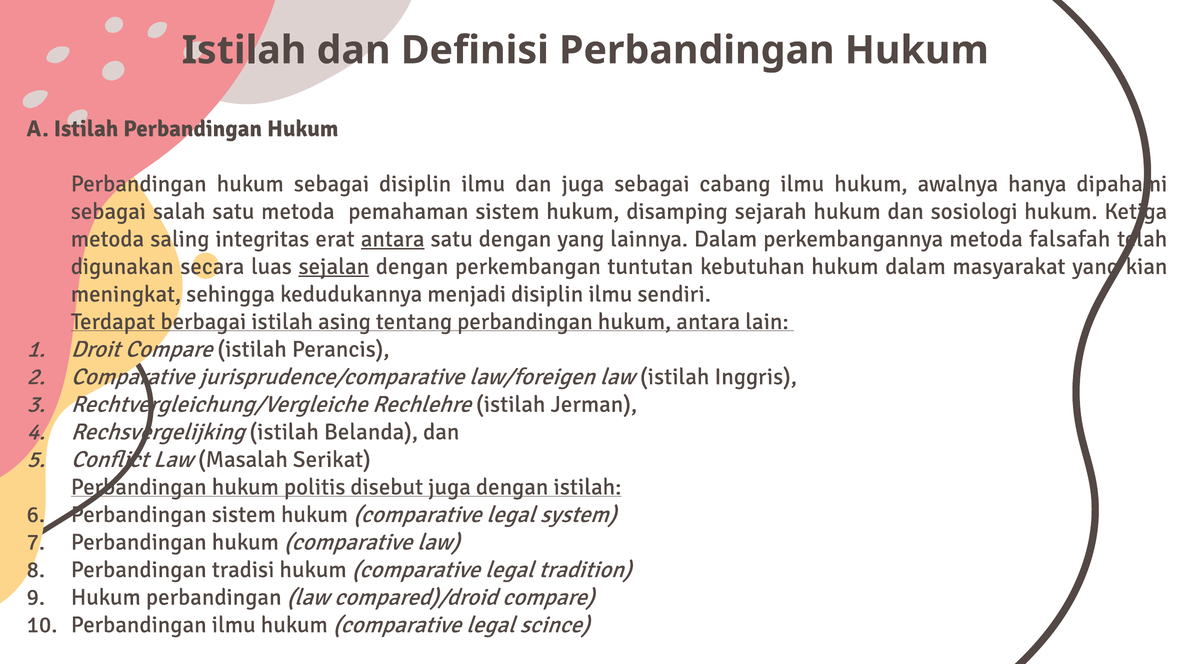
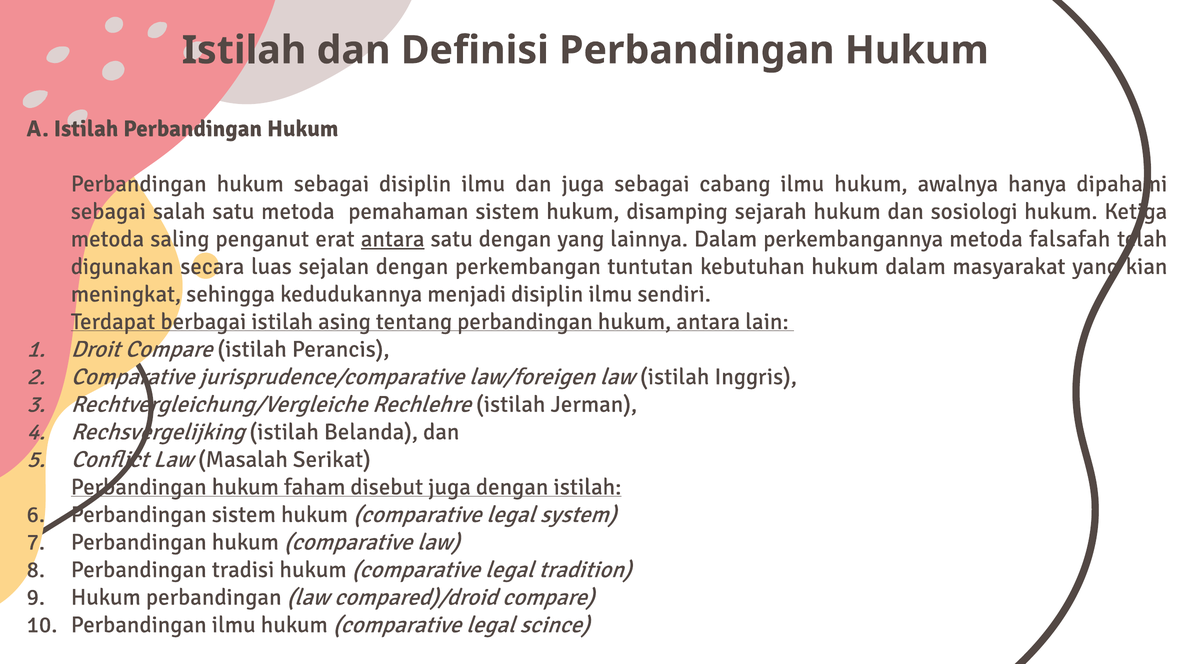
integritas: integritas -> penganut (262, 239)
sejalan underline: present -> none (334, 266)
politis: politis -> faham (315, 487)
